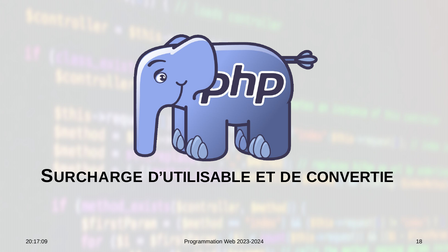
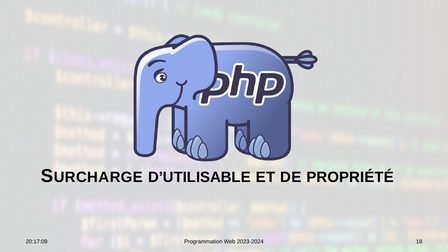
CONVERTIE: CONVERTIE -> PROPRIÉTÉ (350, 177)
